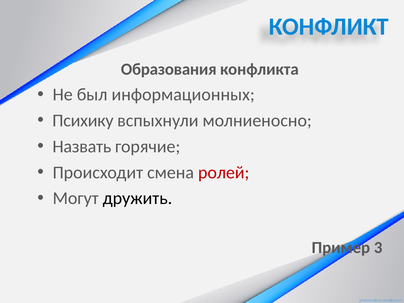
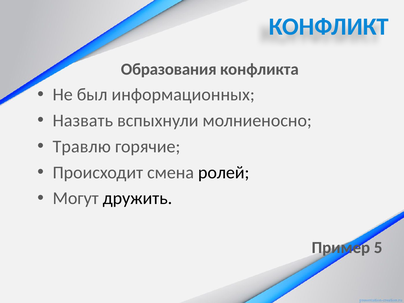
Психику: Психику -> Назвать (83, 121)
Назвать: Назвать -> Травлю (82, 147)
ролей colour: red -> black (224, 172)
3: 3 -> 5 (378, 247)
